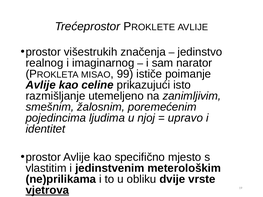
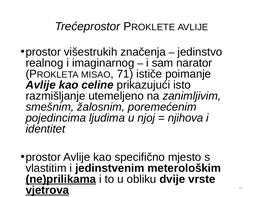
99: 99 -> 71 (125, 74)
upravo: upravo -> njihova (186, 118)
ne)prilikama underline: none -> present (61, 179)
